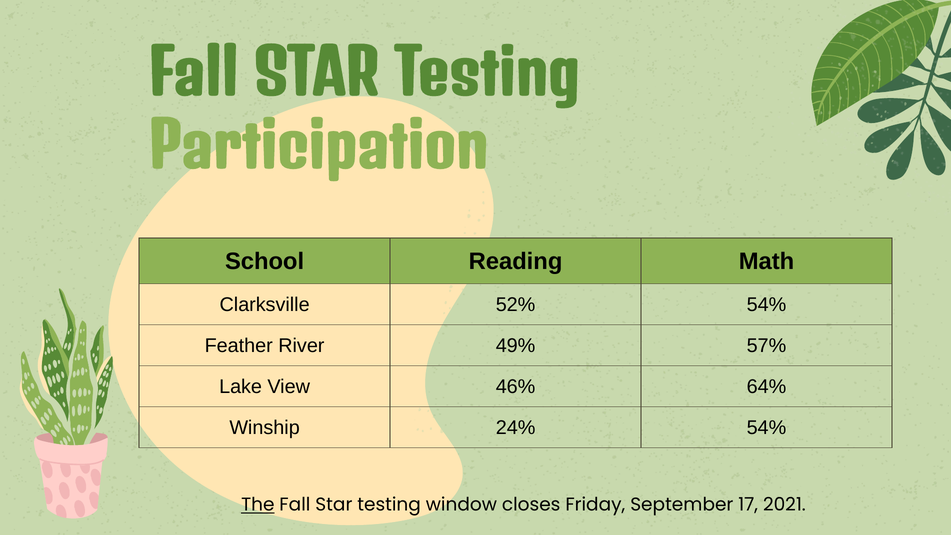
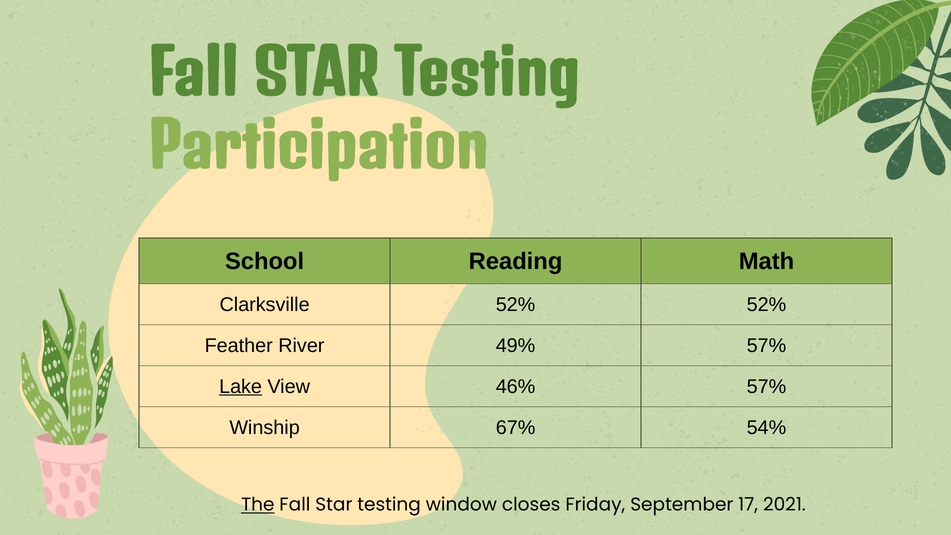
52% 54%: 54% -> 52% (766, 305)
Lake underline: none -> present (241, 387)
46% 64%: 64% -> 57% (766, 387)
24%: 24% -> 67% (516, 428)
